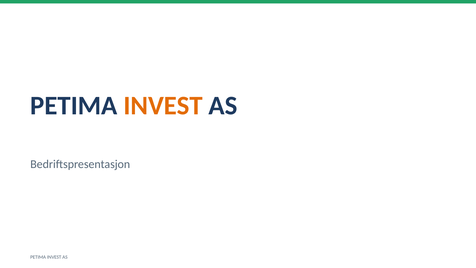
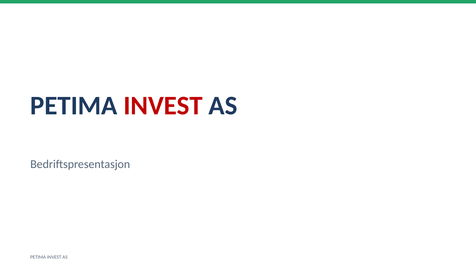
INVEST colour: orange -> red (163, 106)
